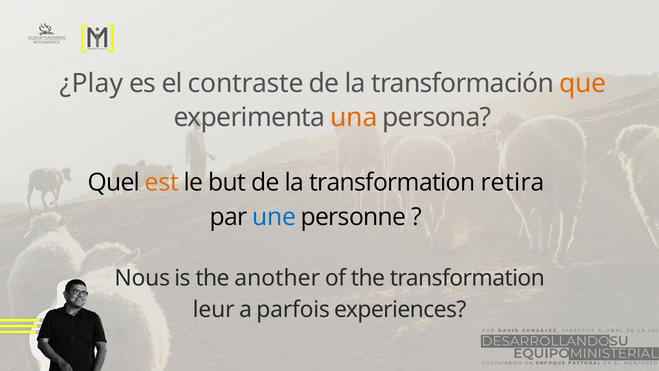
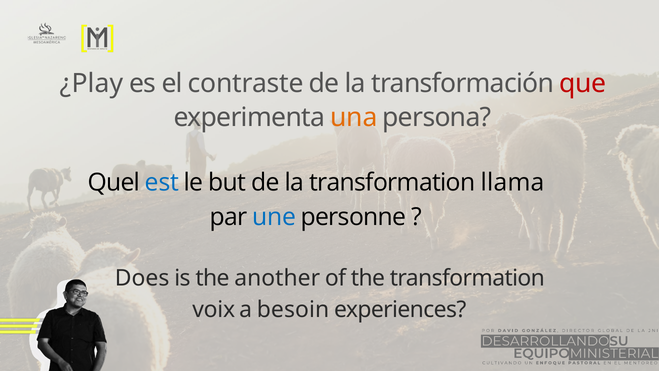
que colour: orange -> red (583, 83)
est colour: orange -> blue (162, 182)
retira: retira -> llama (513, 182)
Nous: Nous -> Does (142, 278)
leur: leur -> voix (214, 309)
parfois: parfois -> besoin (293, 309)
